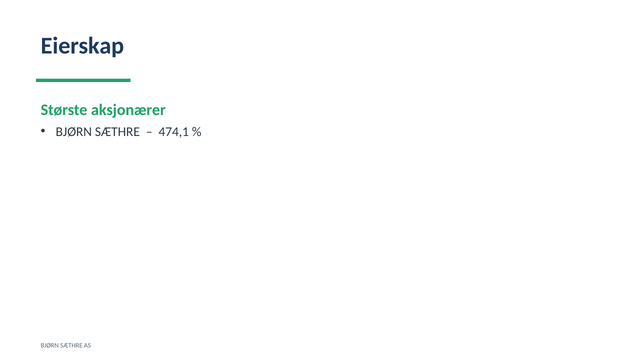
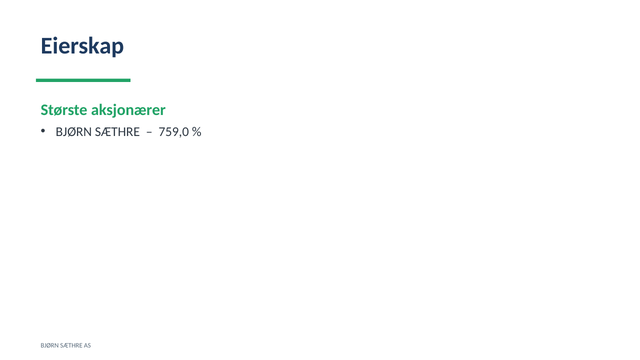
474,1: 474,1 -> 759,0 (174, 132)
